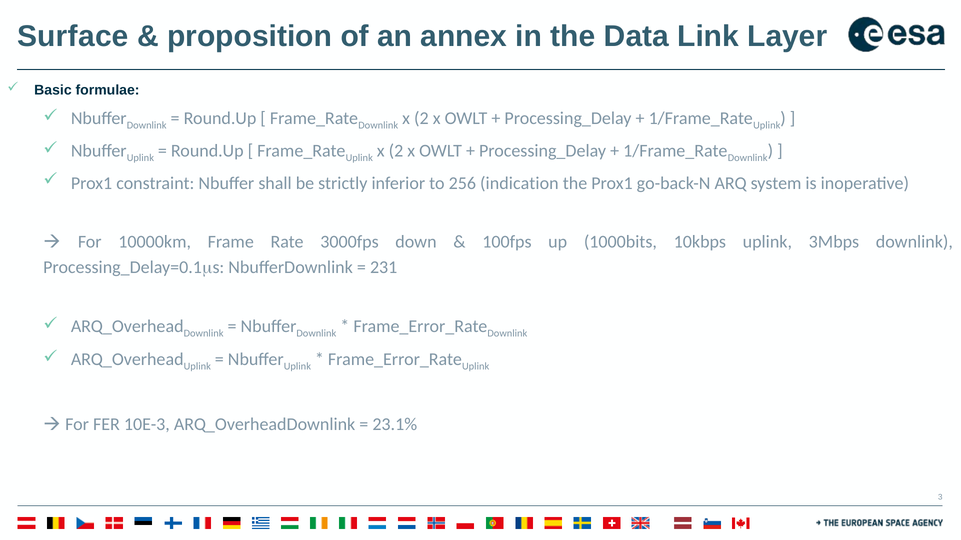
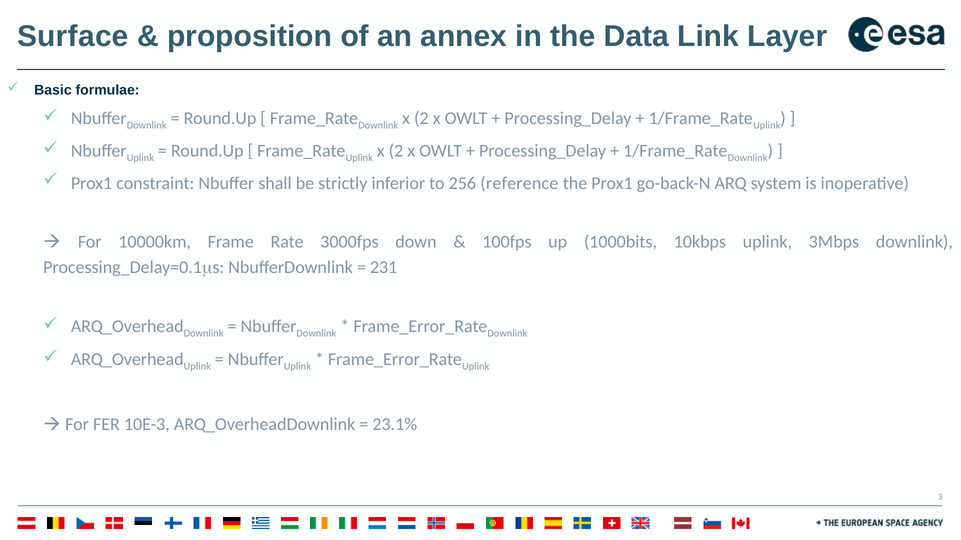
indication: indication -> reference (519, 183)
